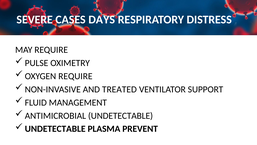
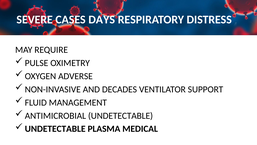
OXYGEN REQUIRE: REQUIRE -> ADVERSE (75, 76)
TREATED: TREATED -> DECADES (119, 89)
PREVENT: PREVENT -> MEDICAL (140, 129)
